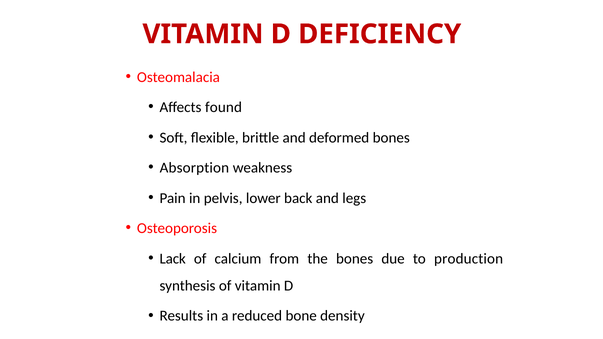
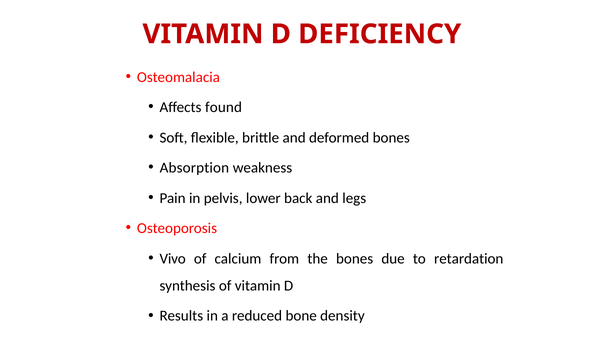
Lack: Lack -> Vivo (173, 259)
production: production -> retardation (469, 259)
